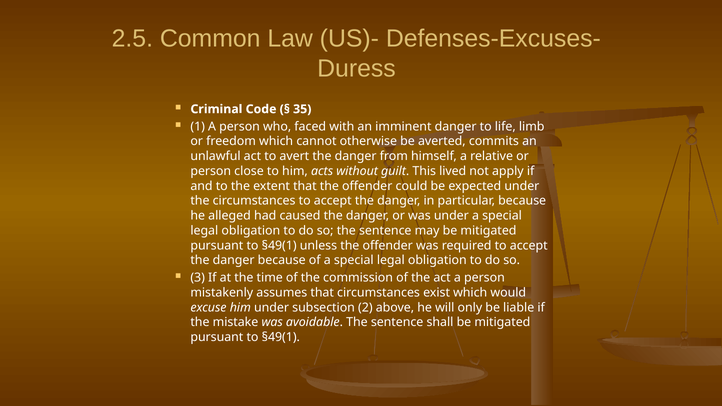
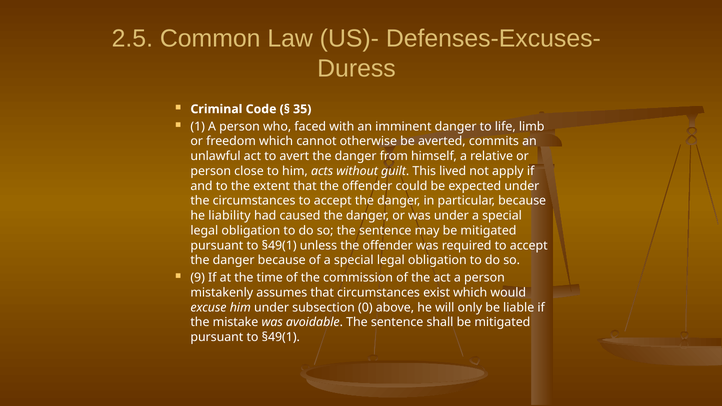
alleged: alleged -> liability (229, 216)
3: 3 -> 9 (198, 278)
2: 2 -> 0 (365, 308)
